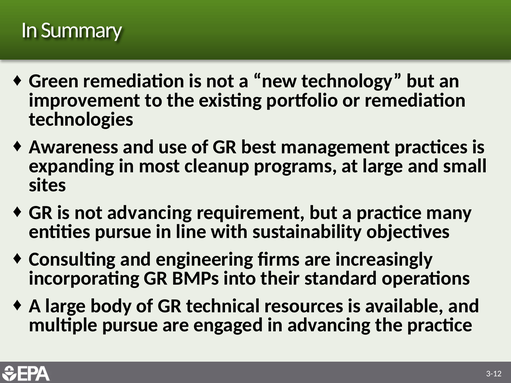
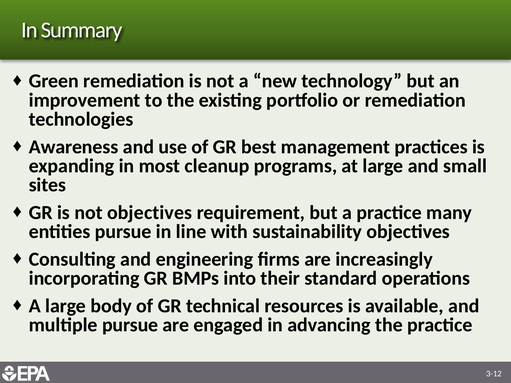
not advancing: advancing -> objectives (150, 213)
